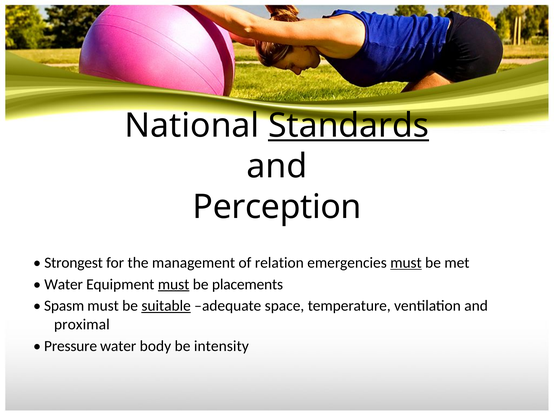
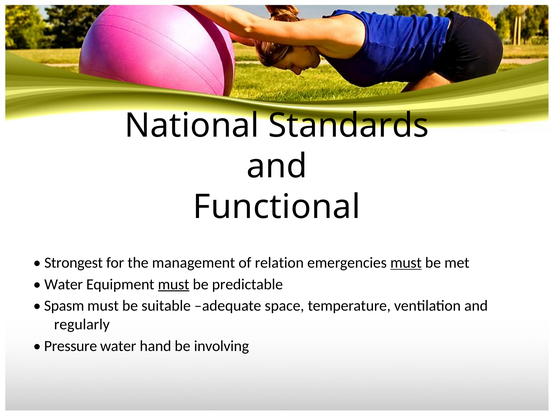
Standards underline: present -> none (349, 126)
Perception: Perception -> Functional (277, 207)
placements: placements -> predictable (247, 284)
suitable underline: present -> none (166, 305)
proximal: proximal -> regularly (82, 324)
body: body -> hand (156, 346)
intensity: intensity -> involving (221, 346)
